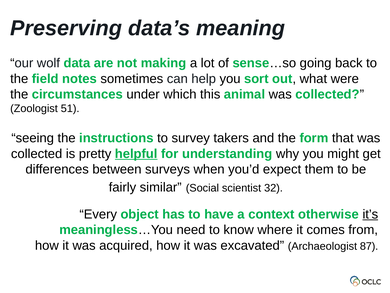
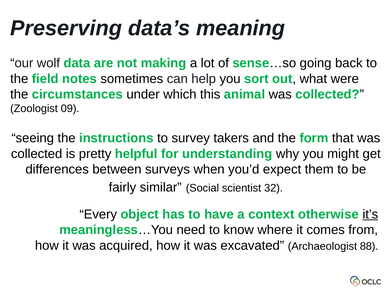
51: 51 -> 09 (70, 108)
helpful underline: present -> none (136, 154)
87: 87 -> 88 (369, 246)
